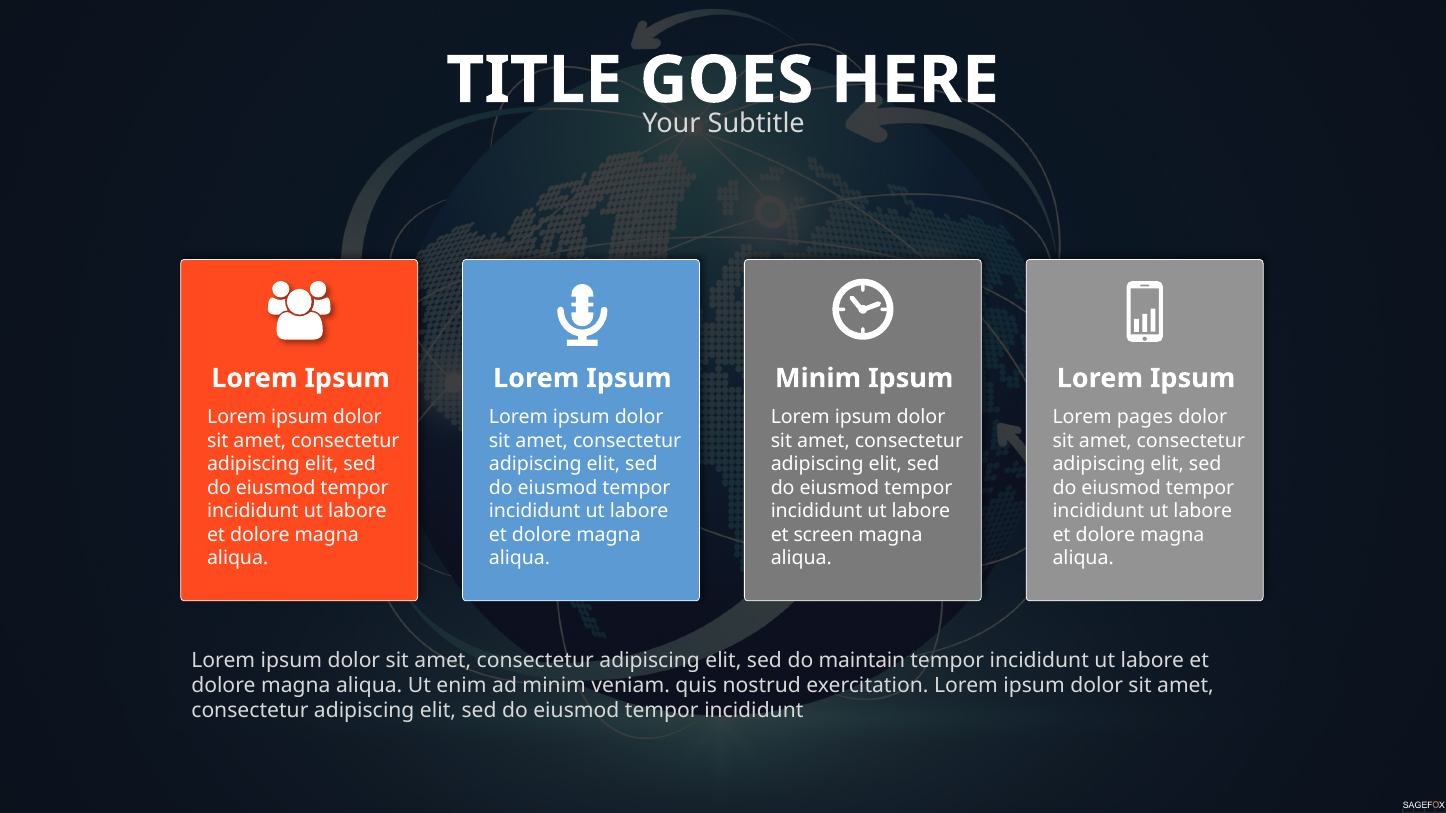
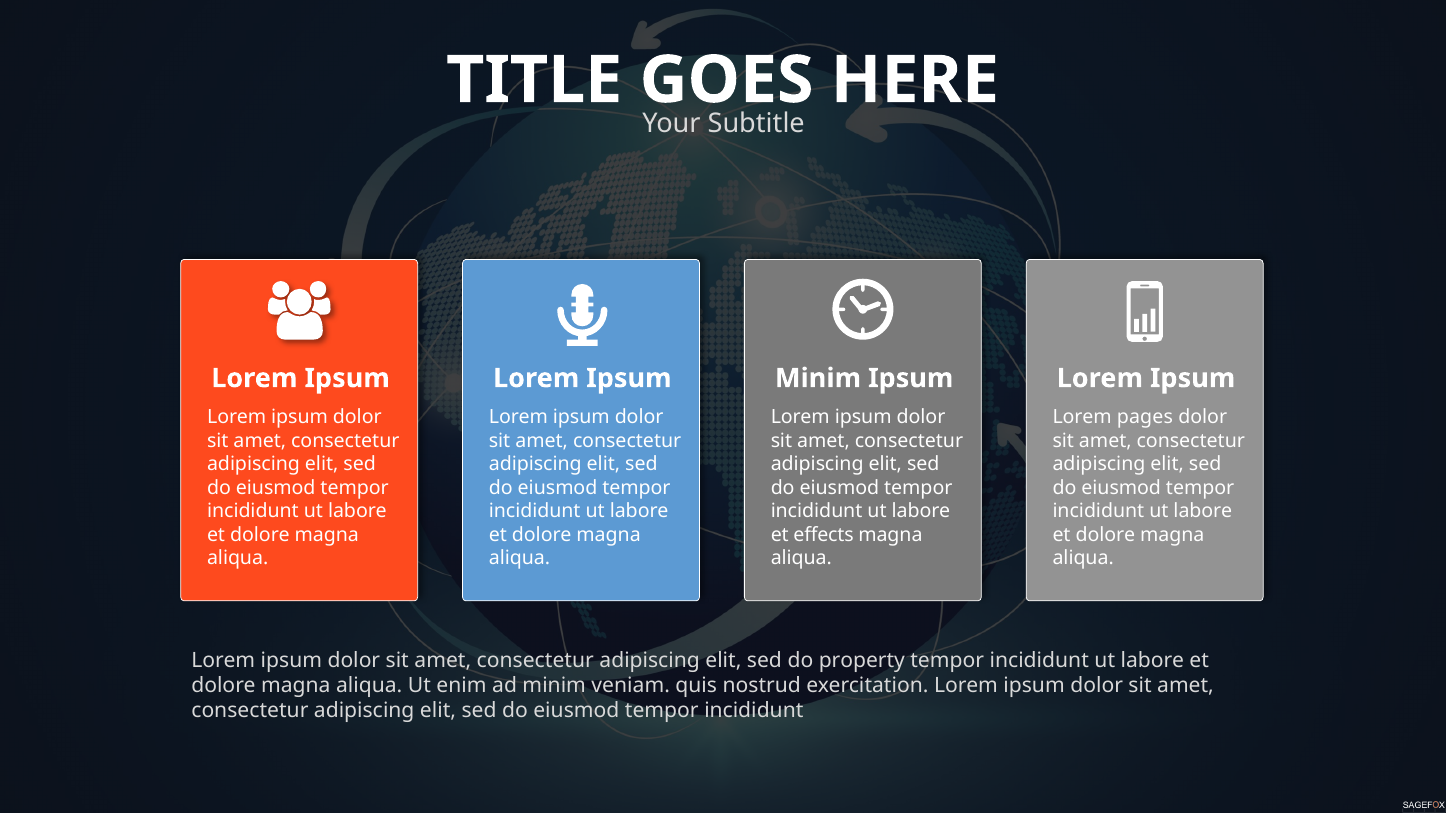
screen: screen -> effects (824, 535)
maintain: maintain -> property (862, 660)
